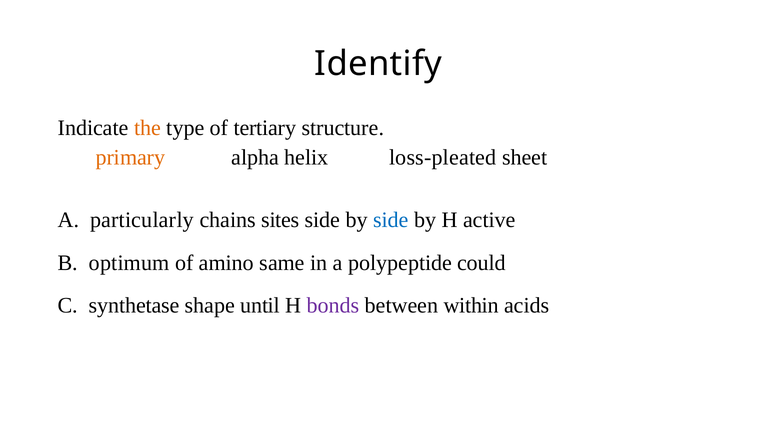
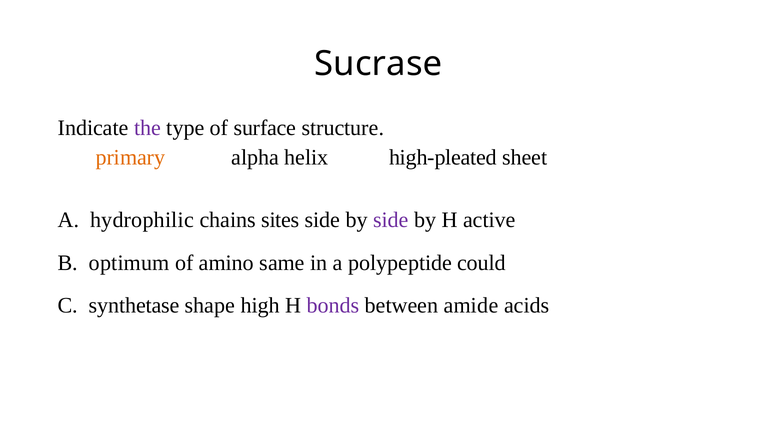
Identify: Identify -> Sucrase (378, 64)
the colour: orange -> purple (148, 128)
tertiary: tertiary -> surface (265, 128)
loss-pleated: loss-pleated -> high-pleated (443, 157)
particularly: particularly -> hydrophilic (142, 220)
side colour: blue -> purple (391, 220)
until: until -> high (260, 306)
within: within -> amide (471, 306)
